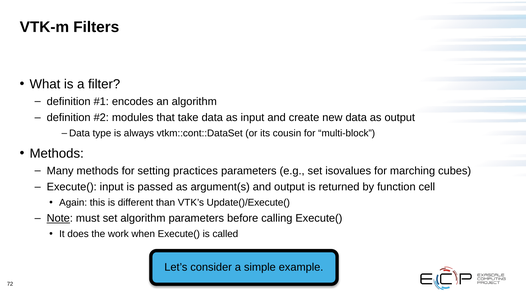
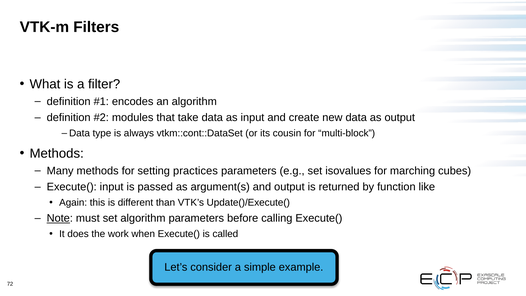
cell: cell -> like (427, 187)
